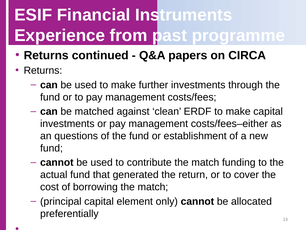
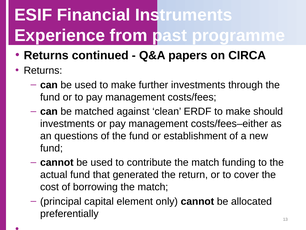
make capital: capital -> should (268, 111)
